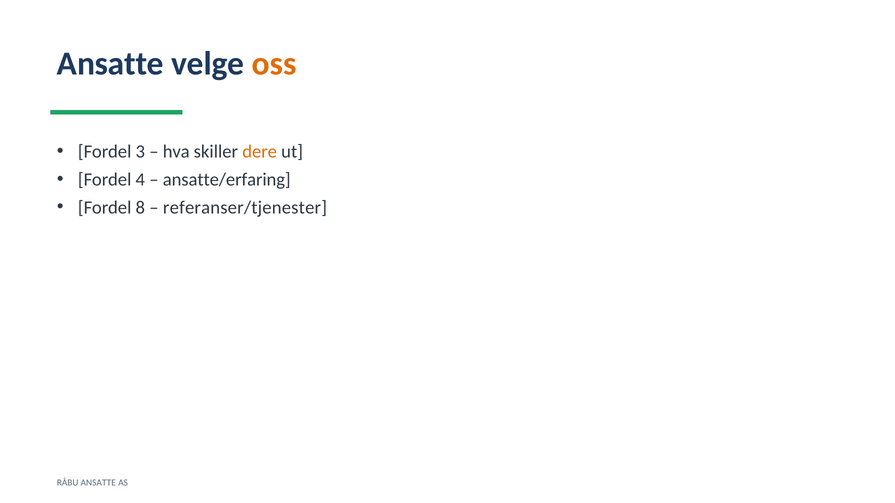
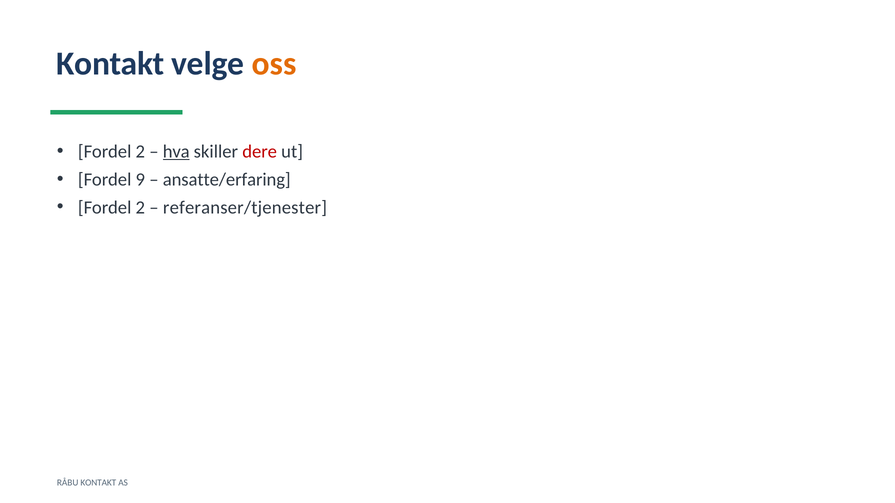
Ansatte: Ansatte -> Kontakt (110, 64)
3: 3 -> 2 (140, 152)
hva underline: none -> present (176, 152)
dere colour: orange -> red (260, 152)
4: 4 -> 9 (140, 180)
8: 8 -> 2 (140, 208)
RÅBU ANSATTE: ANSATTE -> KONTAKT (98, 483)
